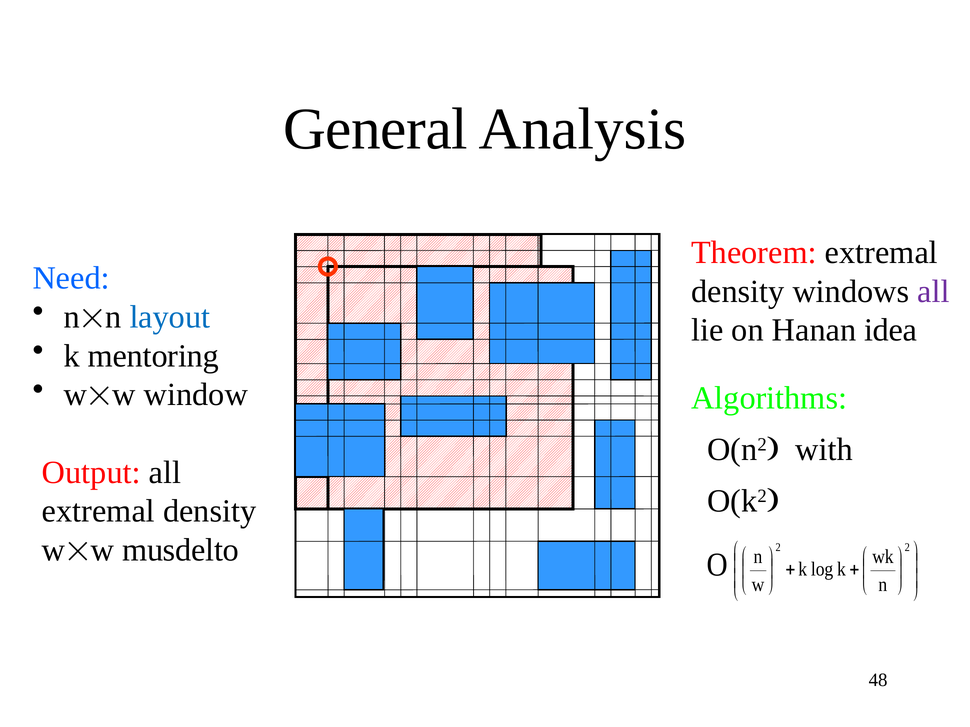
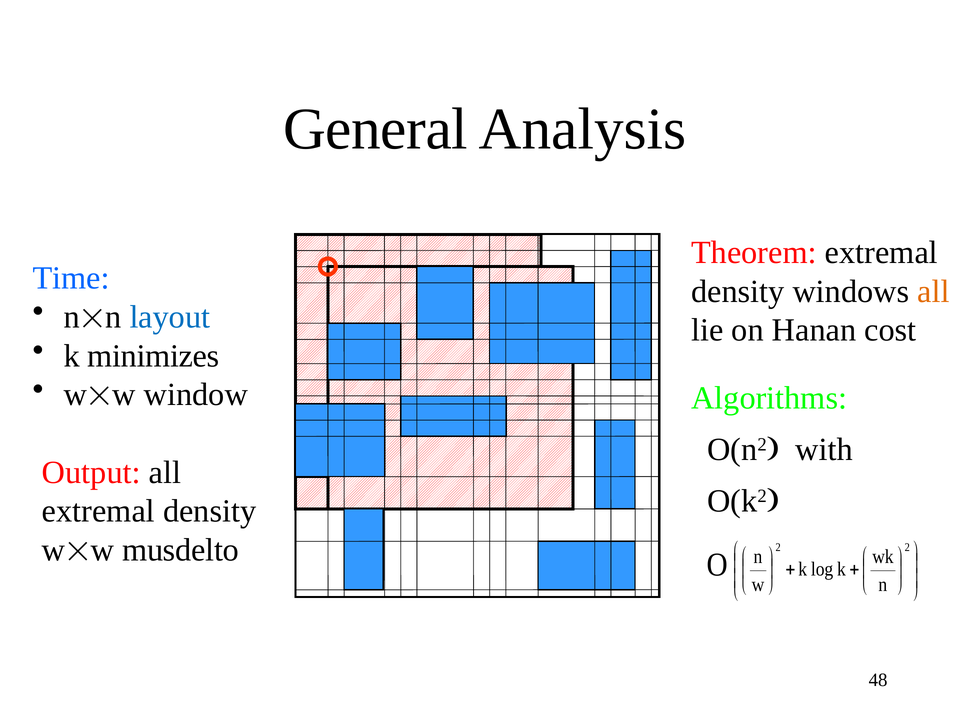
Need: Need -> Time (71, 278)
all colour: purple -> orange (934, 292)
idea: idea -> cost (890, 330)
mentoring: mentoring -> minimizes (153, 356)
